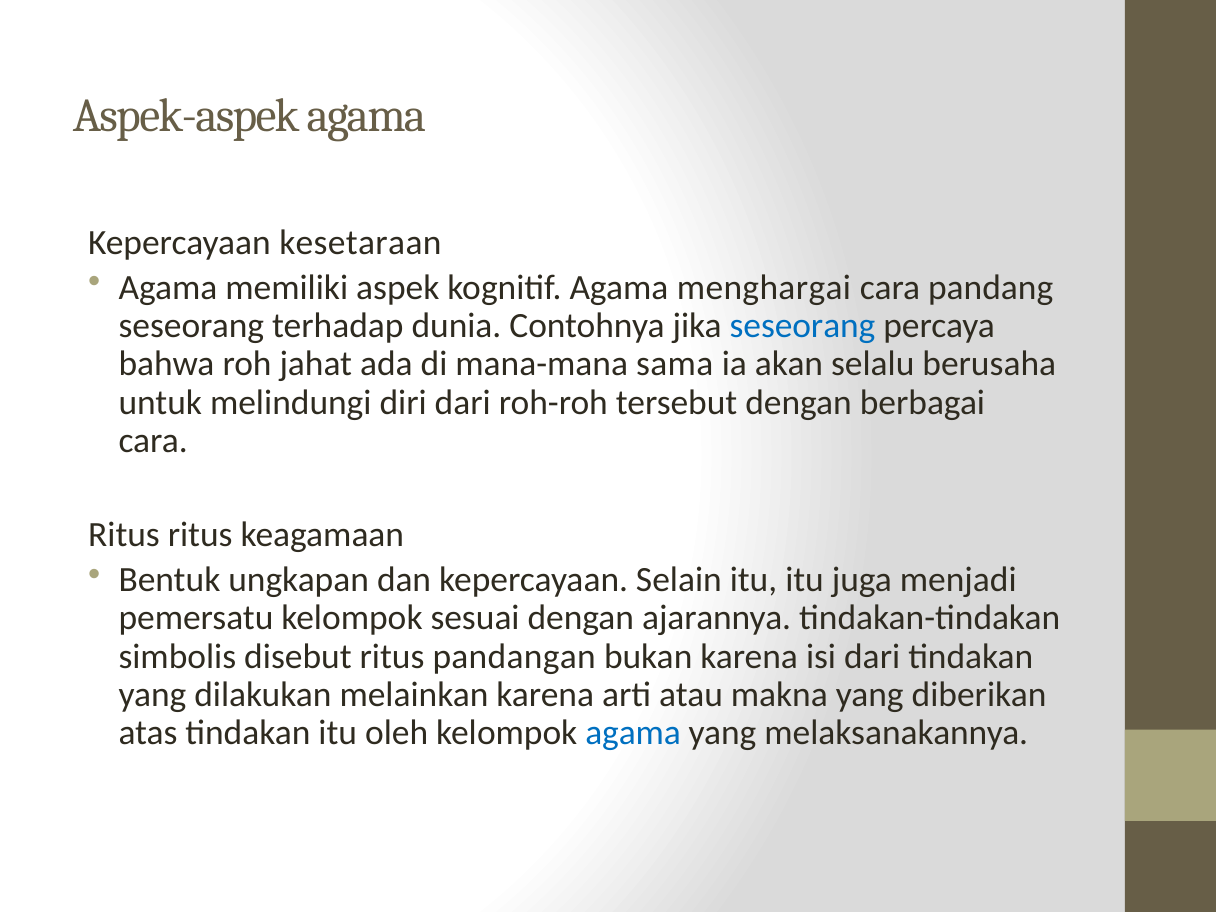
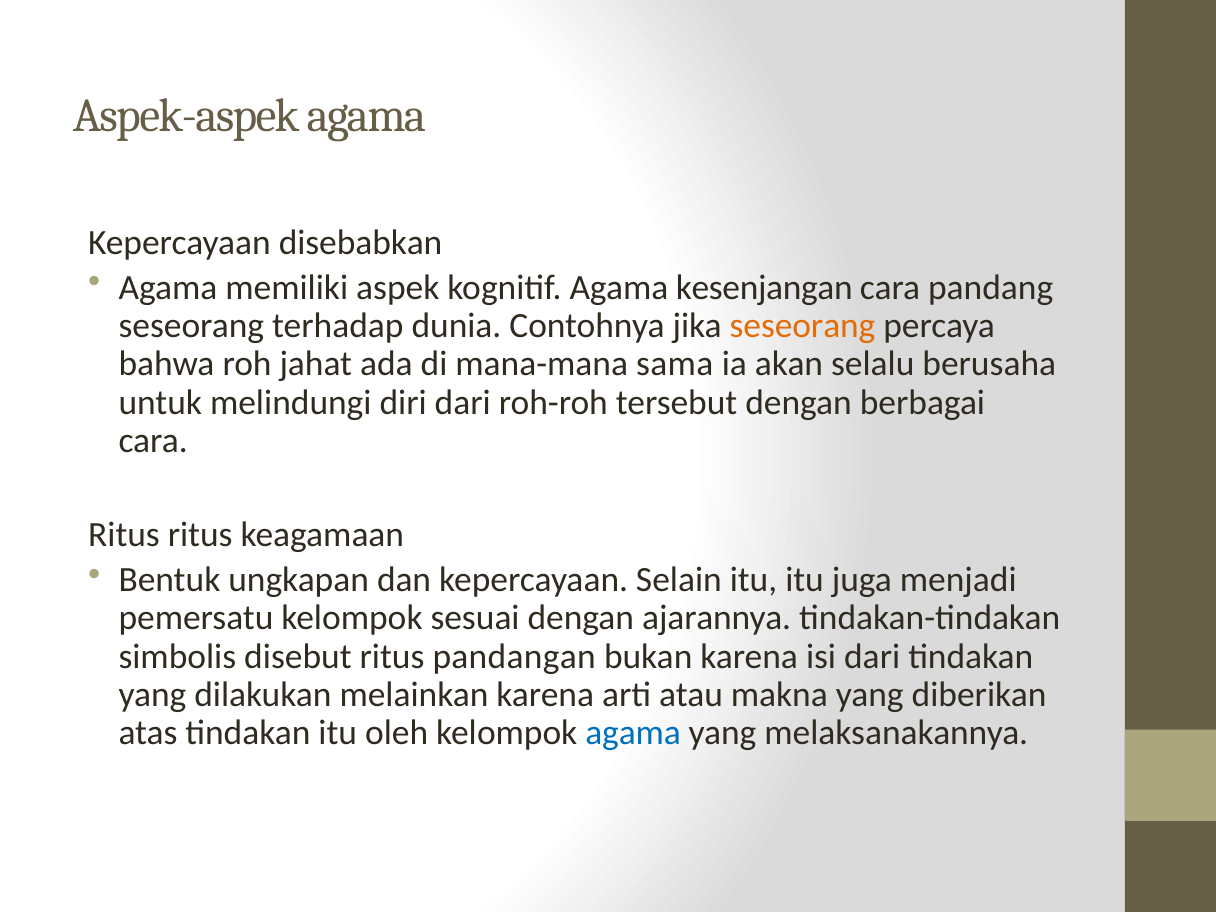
kesetaraan: kesetaraan -> disebabkan (361, 243)
menghargai: menghargai -> kesenjangan (764, 288)
seseorang colour: blue -> orange (803, 326)
